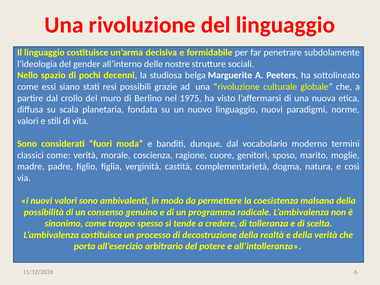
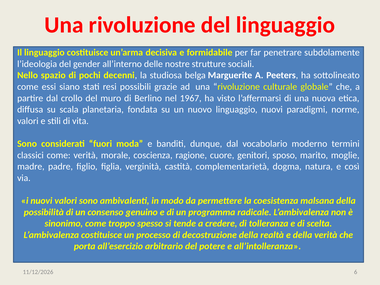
1975: 1975 -> 1967 (191, 98)
